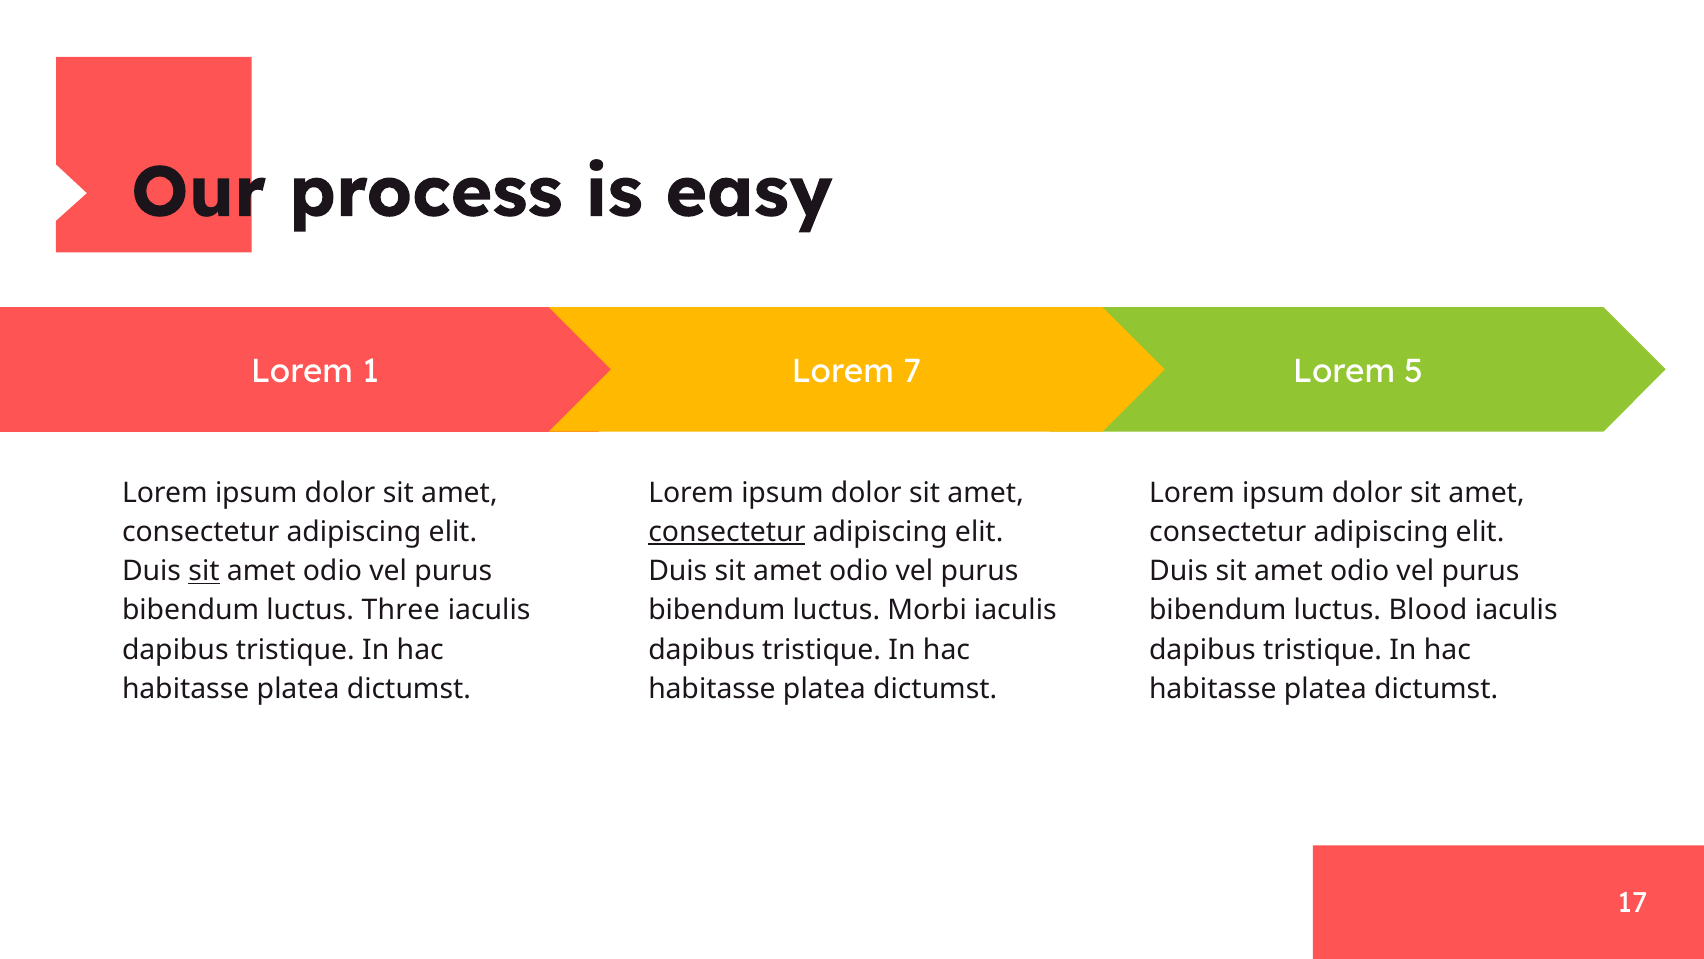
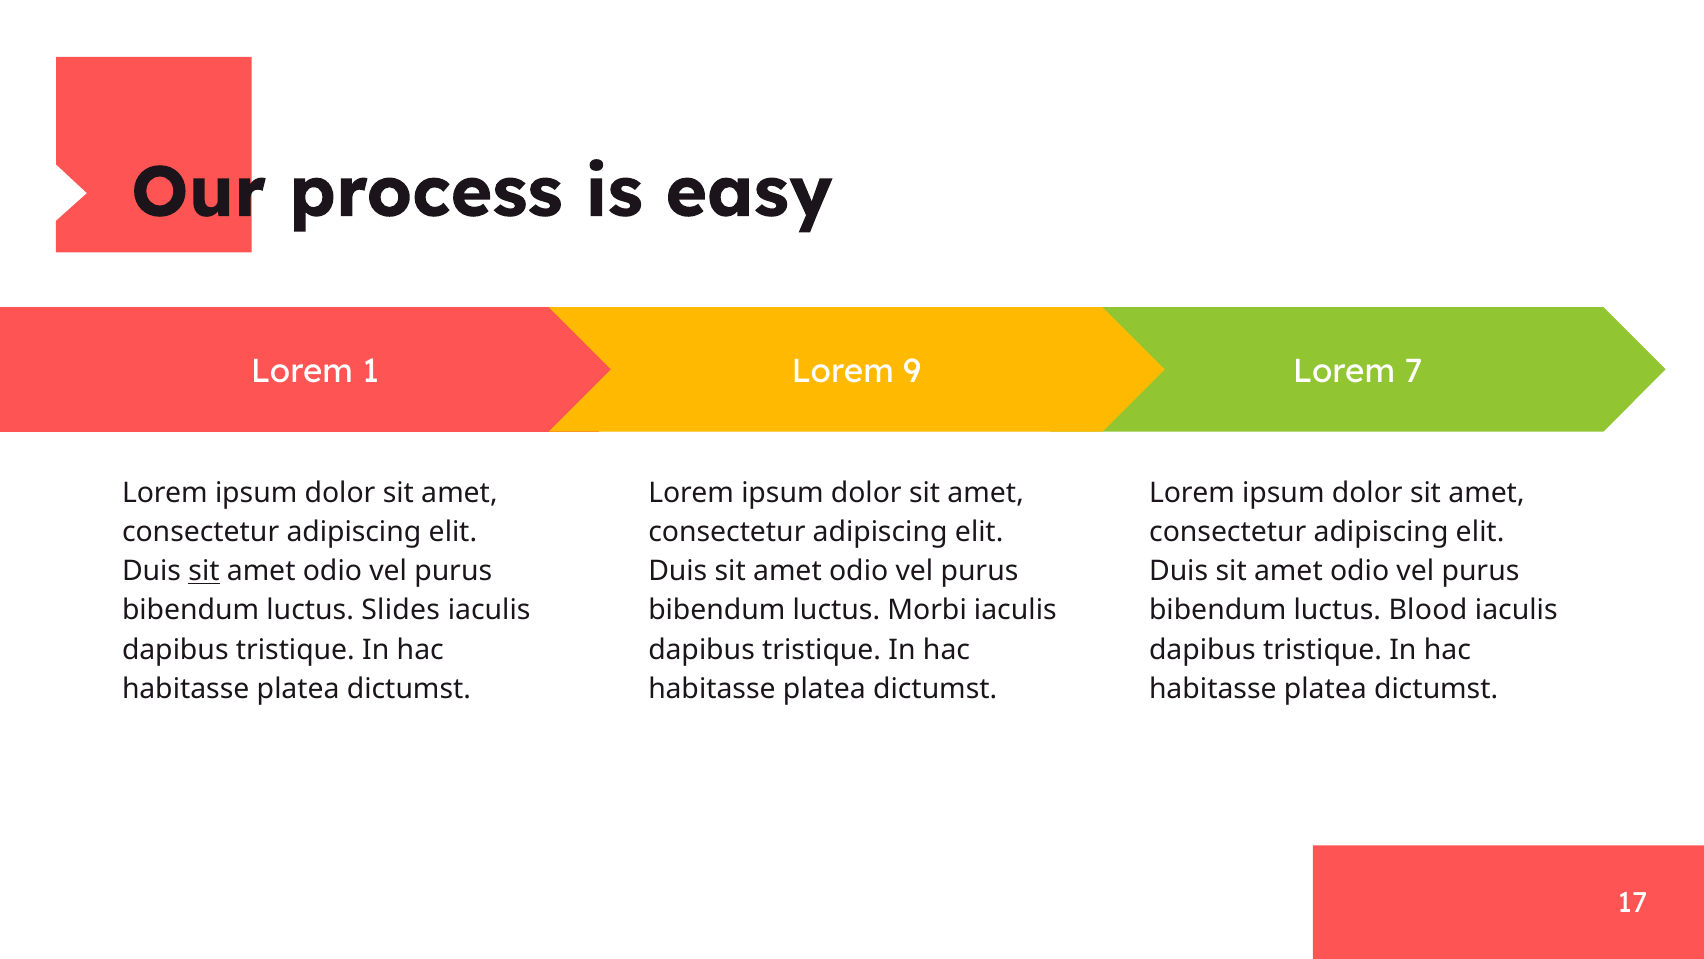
7: 7 -> 9 (912, 371)
5: 5 -> 7 (1413, 371)
consectetur underline: present -> none (727, 532)
Three: Three -> Slides (401, 610)
